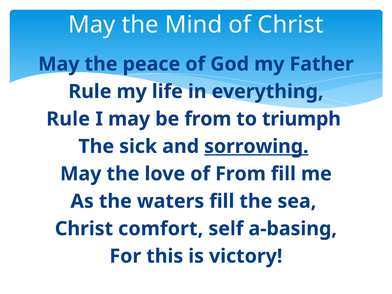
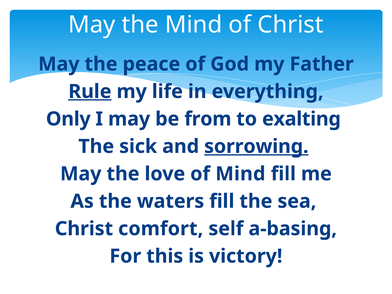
Rule underline: none -> present (90, 92)
Rule: Rule -> Only (68, 119)
triumph: triumph -> exalting (301, 119)
of From: From -> Mind (240, 174)
